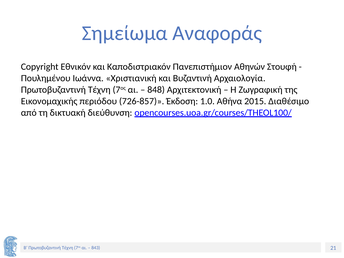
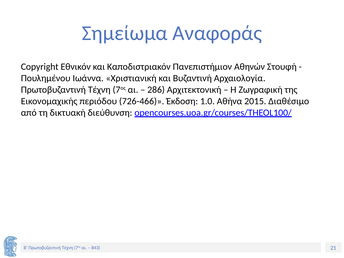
848: 848 -> 286 (156, 90)
726-857: 726-857 -> 726-466 (142, 101)
